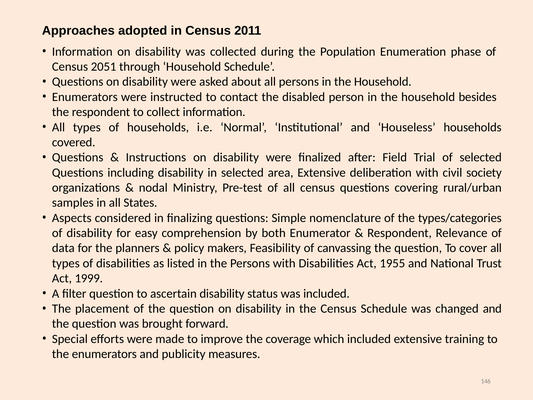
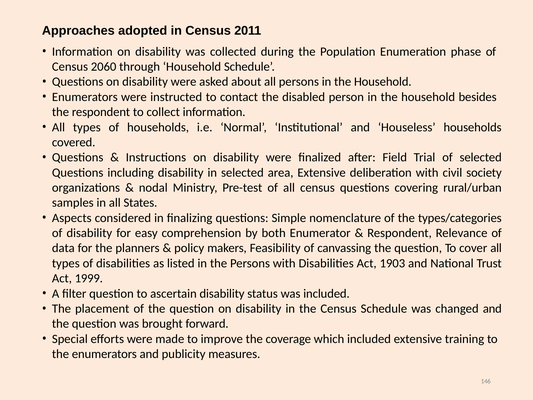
2051: 2051 -> 2060 (104, 67)
1955: 1955 -> 1903 (392, 263)
